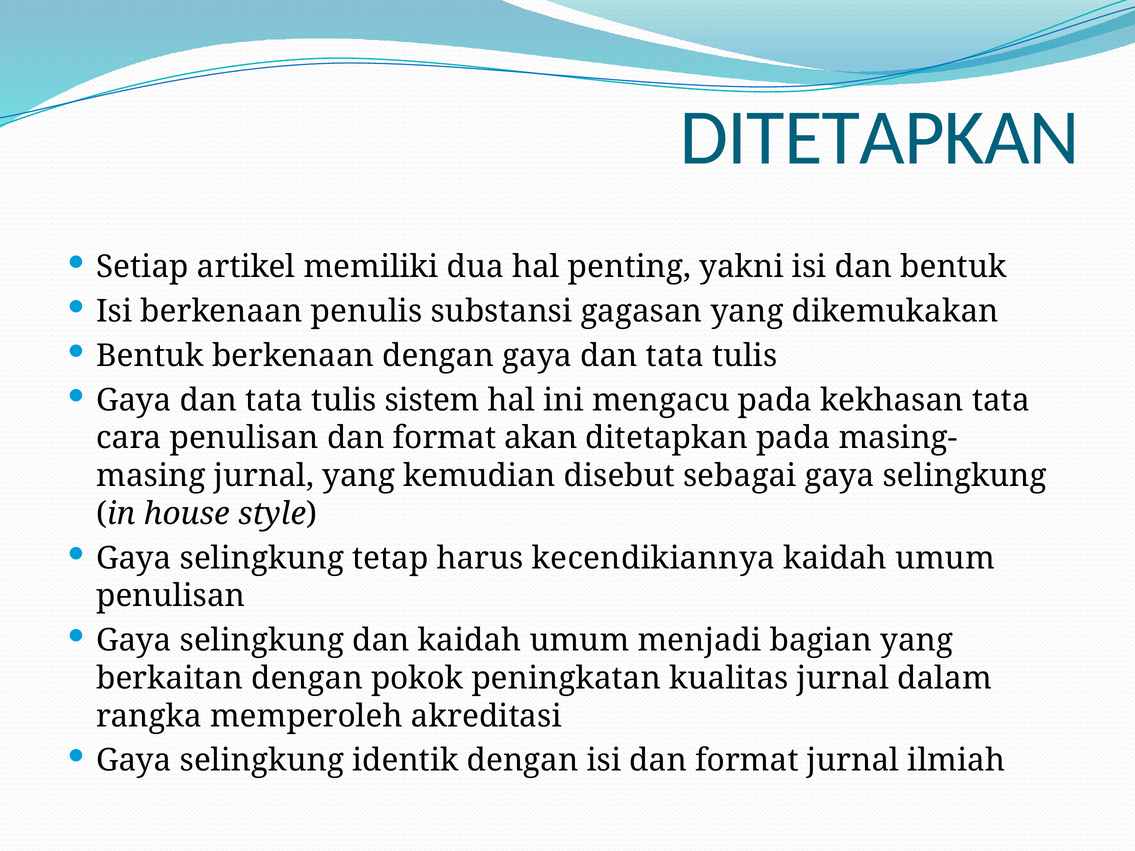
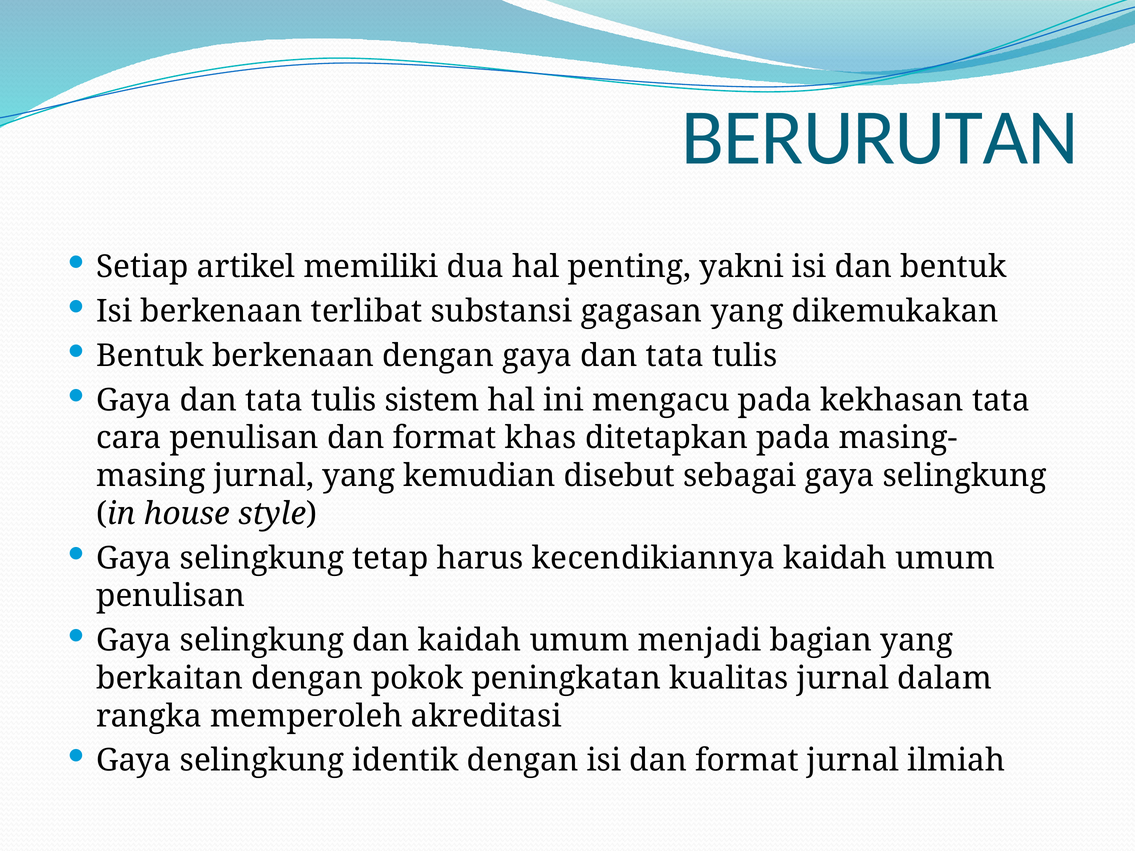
DITETAPKAN: DITETAPKAN -> BERURUTAN (880, 138)
penulis: penulis -> terlibat (367, 311)
akan: akan -> khas (541, 438)
